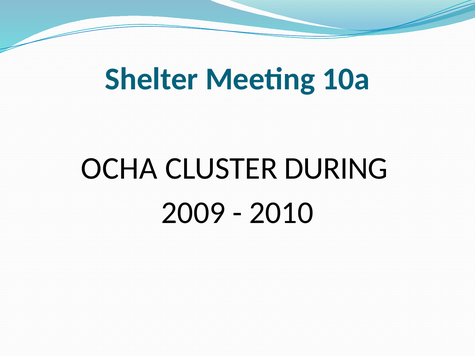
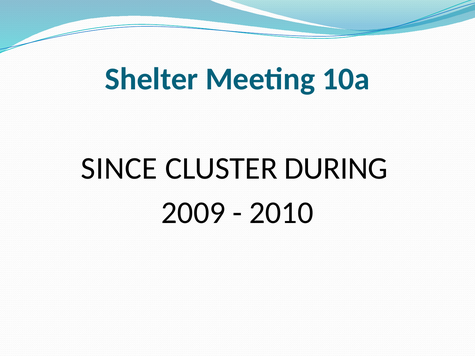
OCHA: OCHA -> SINCE (119, 168)
